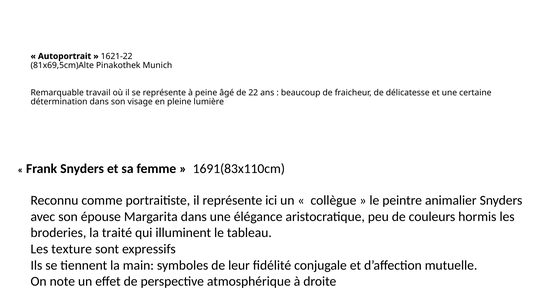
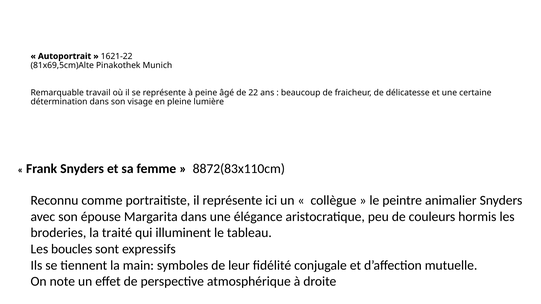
1691(83x110cm: 1691(83x110cm -> 8872(83x110cm (239, 169)
texture: texture -> boucles (72, 249)
